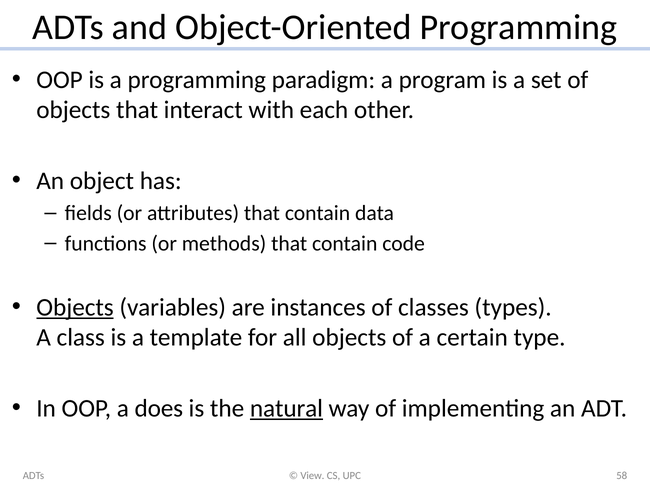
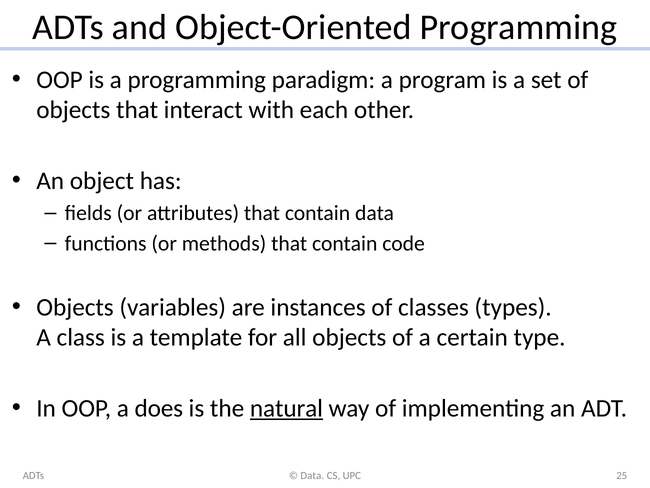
Objects underline: present -> none (75, 307)
View: View -> Data (312, 475)
58: 58 -> 25 (622, 475)
